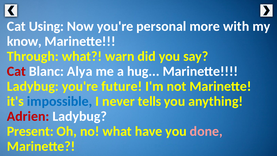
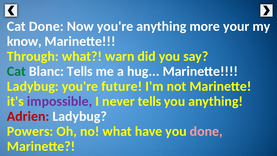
Cat Using: Using -> Done (46, 26)
you're personal: personal -> anything (161, 26)
with: with -> your (236, 26)
Cat colour: red -> green (16, 71)
Blanc Alya: Alya -> Tells (80, 71)
impossible colour: blue -> purple (60, 101)
Present: Present -> Powers (30, 131)
